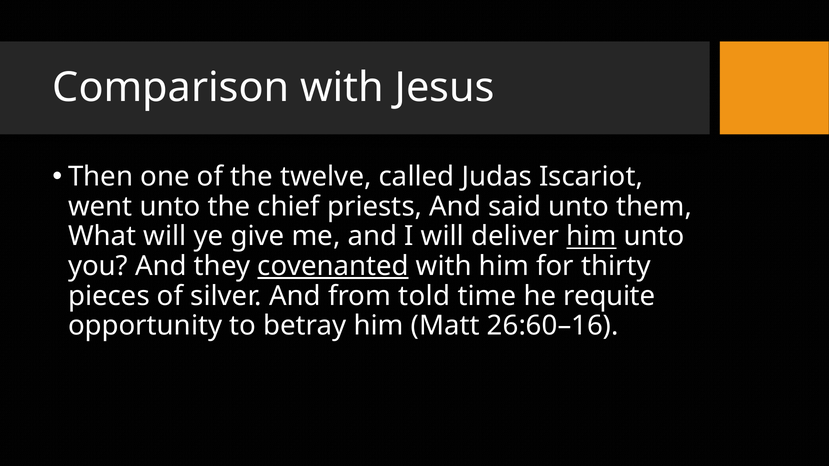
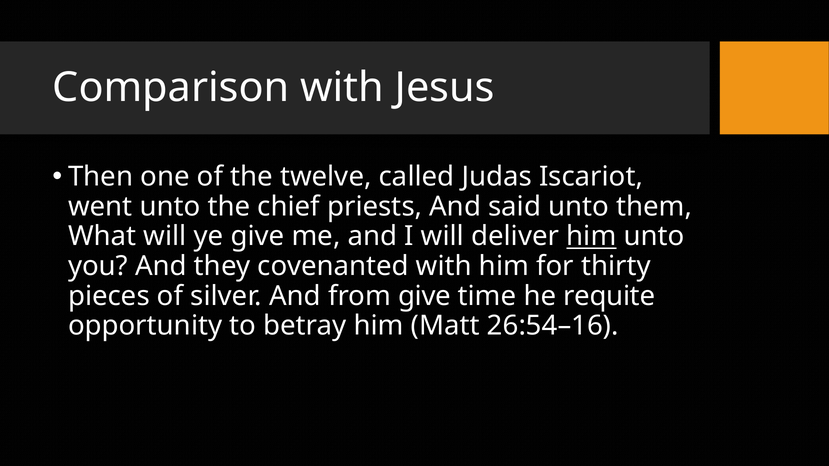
covenanted underline: present -> none (333, 266)
from told: told -> give (425, 296)
26:60–16: 26:60–16 -> 26:54–16 (553, 326)
